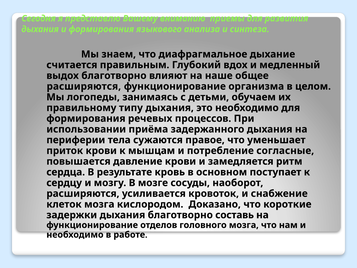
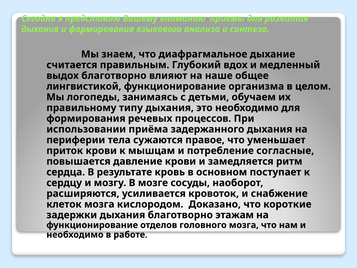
расширяются: расширяются -> лингвистикой (84, 86)
составь: составь -> этажам (235, 215)
